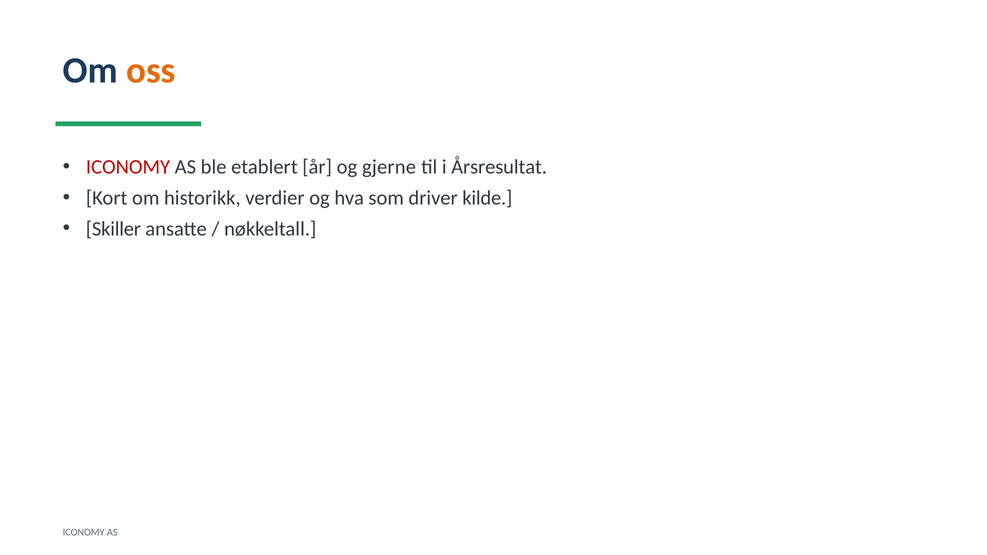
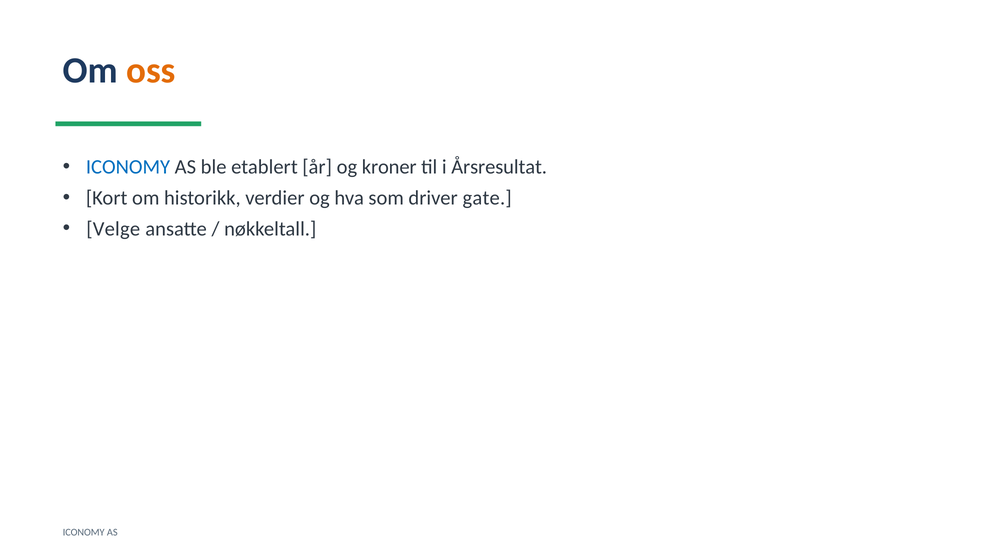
ICONOMY colour: red -> blue (128, 167)
gjerne: gjerne -> kroner (389, 167)
kilde: kilde -> gate (487, 198)
Skiller: Skiller -> Velge (113, 229)
